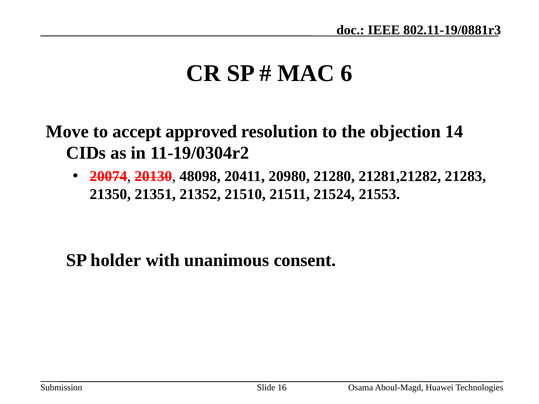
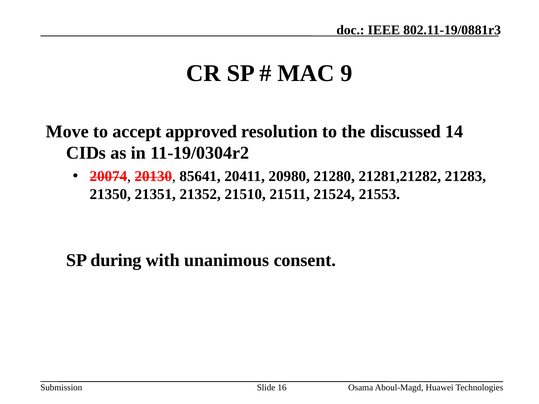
6: 6 -> 9 (347, 73)
objection: objection -> discussed (406, 132)
48098: 48098 -> 85641 (200, 176)
holder: holder -> during (116, 260)
